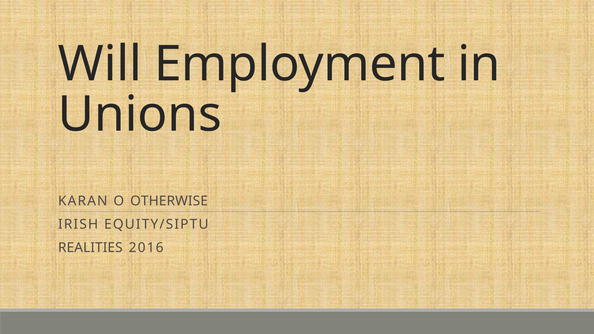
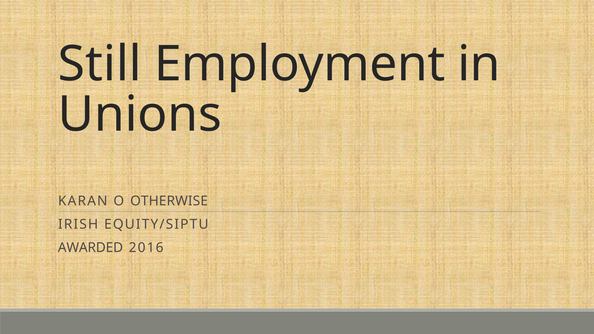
Will: Will -> Still (100, 64)
REALITIES: REALITIES -> AWARDED (90, 248)
